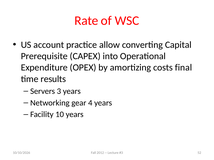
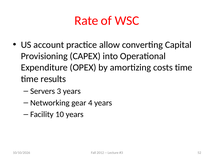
Prerequisite: Prerequisite -> Provisioning (44, 56)
costs final: final -> time (184, 68)
